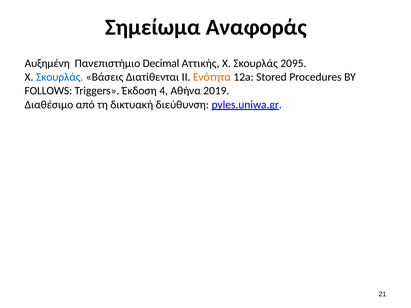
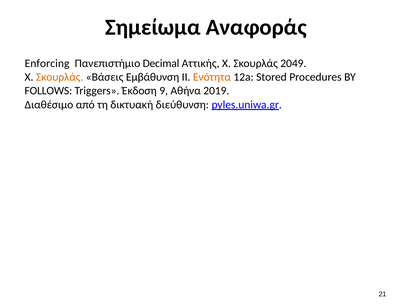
Αυξημένη: Αυξημένη -> Enforcing (47, 64)
2095: 2095 -> 2049 (293, 64)
Σκουρλάς colour: blue -> orange (60, 77)
Διατίθενται: Διατίθενται -> Εμβάθυνση (153, 77)
4: 4 -> 9 (164, 91)
